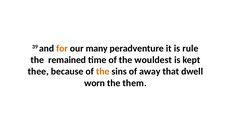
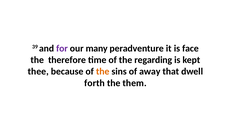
for colour: orange -> purple (62, 48)
rule: rule -> face (190, 48)
remained: remained -> therefore (67, 60)
wouldest: wouldest -> regarding (153, 60)
worn: worn -> forth (95, 83)
